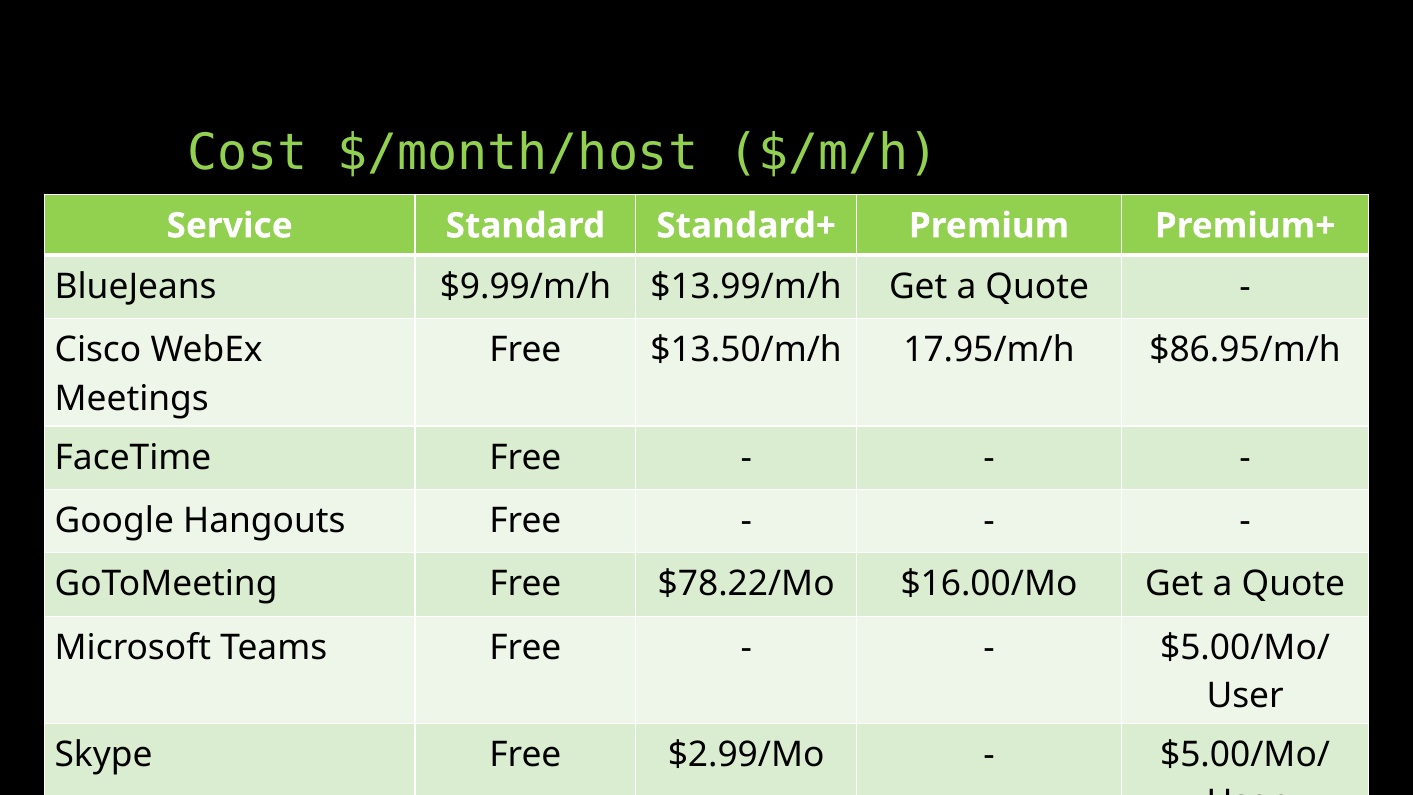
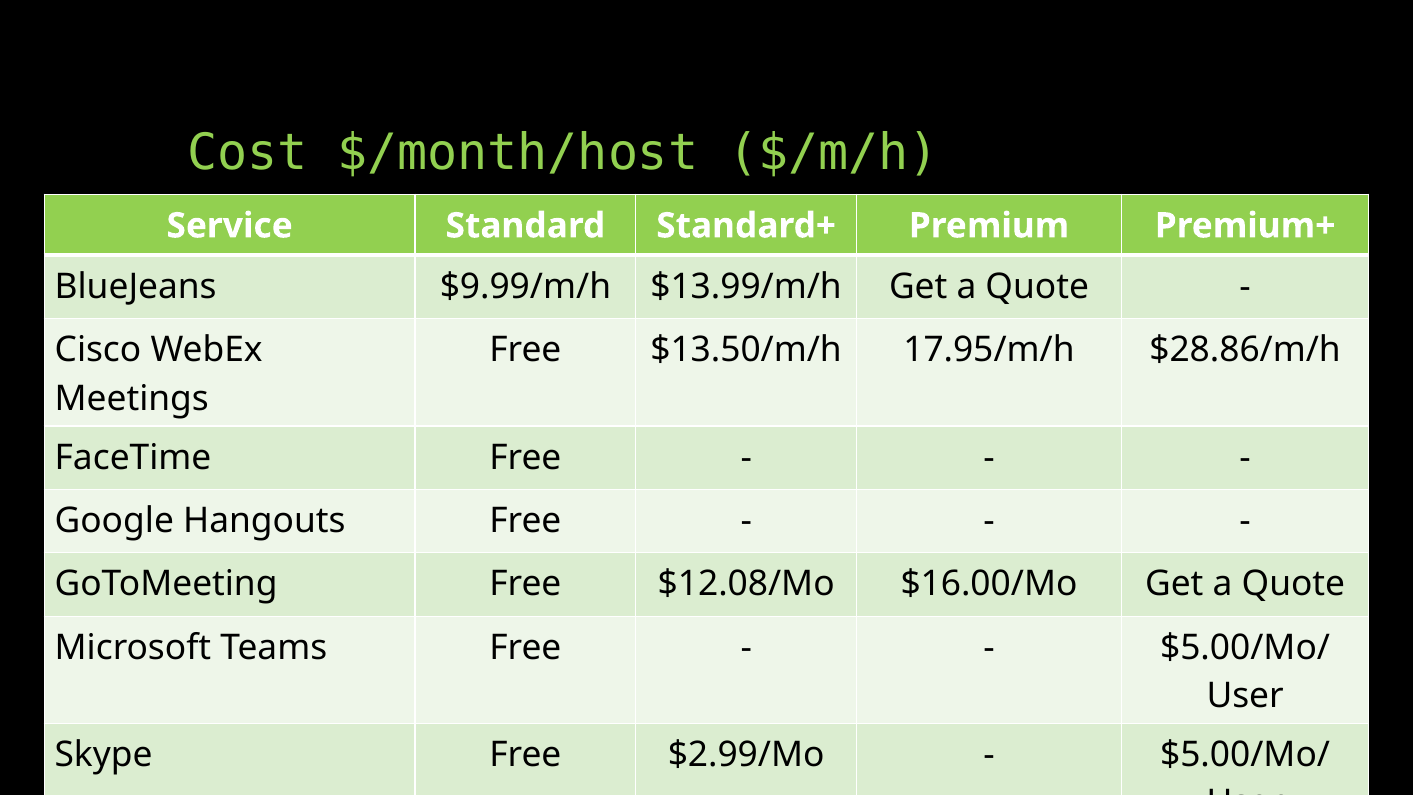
$86.95/m/h: $86.95/m/h -> $28.86/m/h (1245, 350)
$78.22/Mo: $78.22/Mo -> $12.08/Mo (746, 584)
